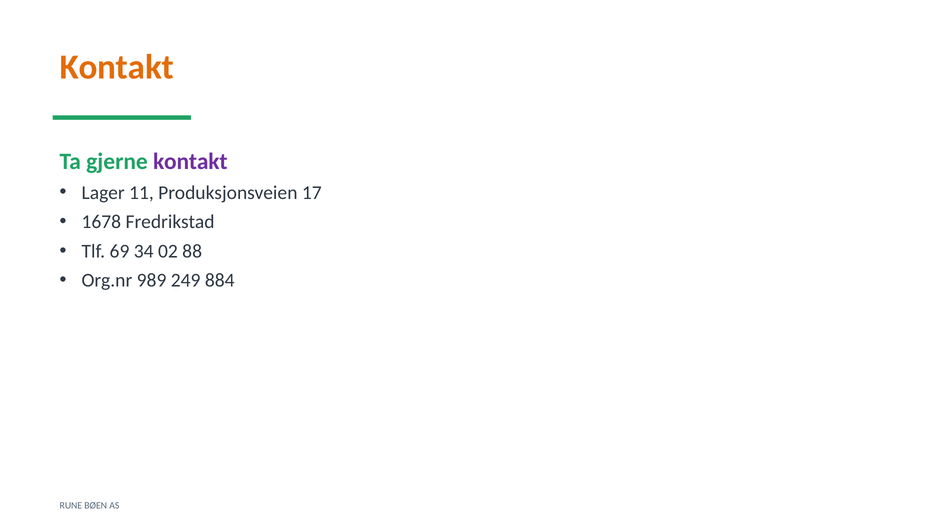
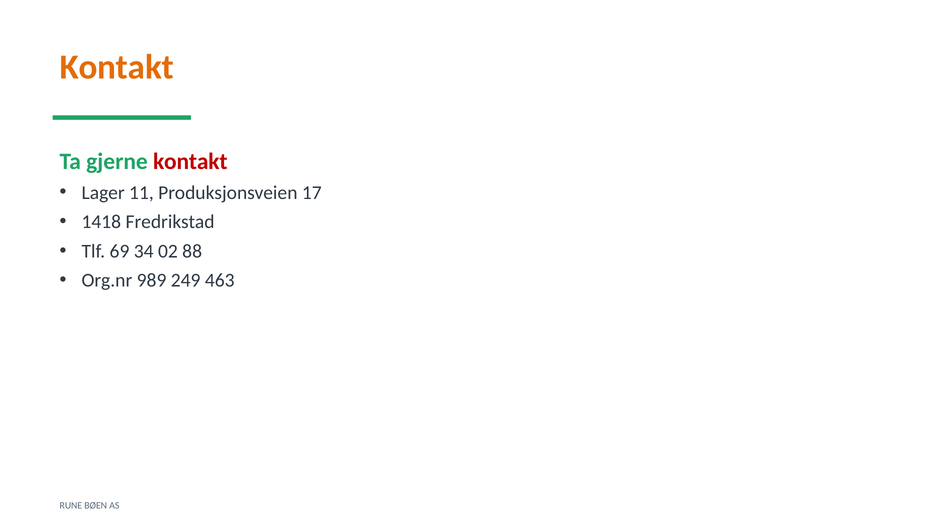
kontakt colour: purple -> red (190, 161)
1678: 1678 -> 1418 (101, 222)
884: 884 -> 463 (220, 281)
